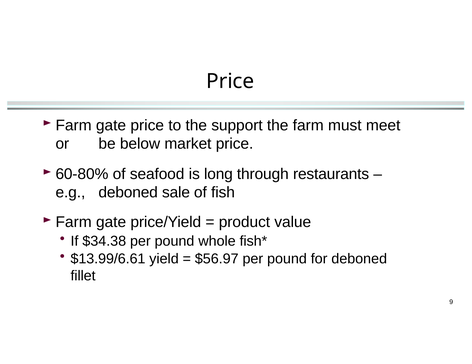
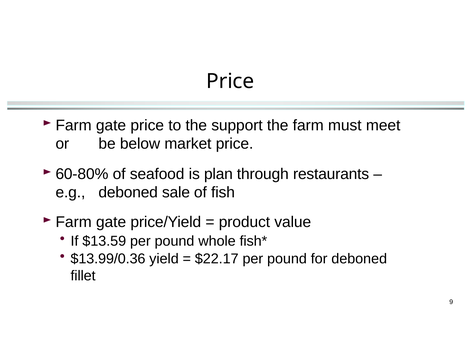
long: long -> plan (218, 174)
$34.38: $34.38 -> $13.59 (104, 241)
$13.99/6.61: $13.99/6.61 -> $13.99/0.36 (108, 259)
$56.97: $56.97 -> $22.17 (217, 259)
